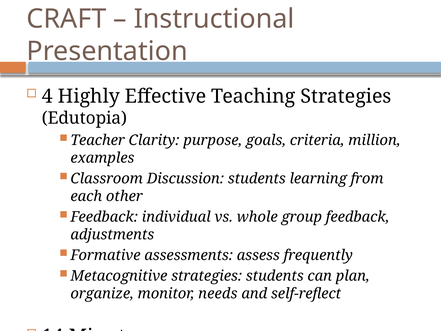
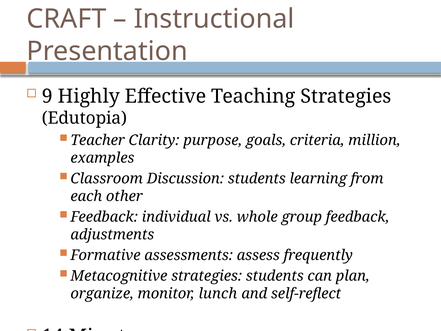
4: 4 -> 9 (47, 96)
needs: needs -> lunch (218, 293)
